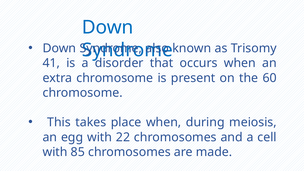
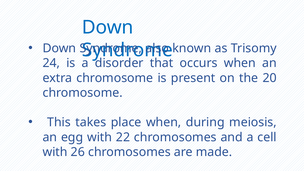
41: 41 -> 24 (51, 63)
60: 60 -> 20 (270, 78)
85: 85 -> 26 (78, 152)
